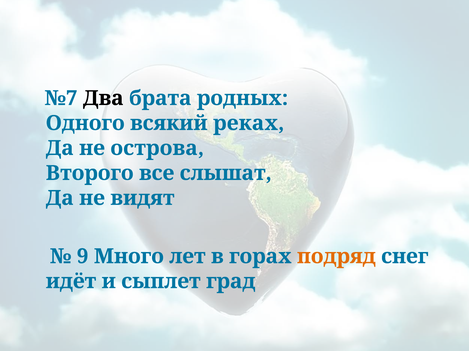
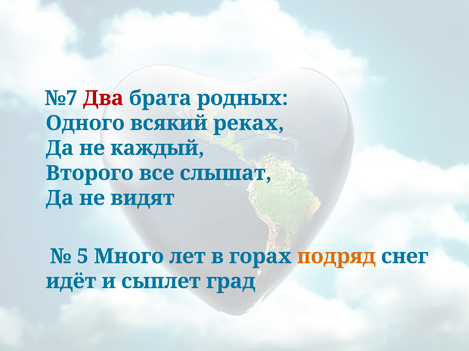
Два colour: black -> red (103, 98)
острова: острова -> каждый (157, 148)
9: 9 -> 5 (83, 257)
